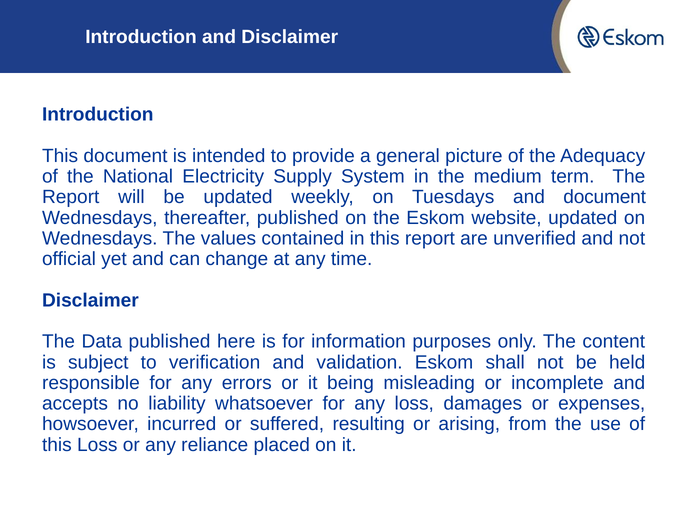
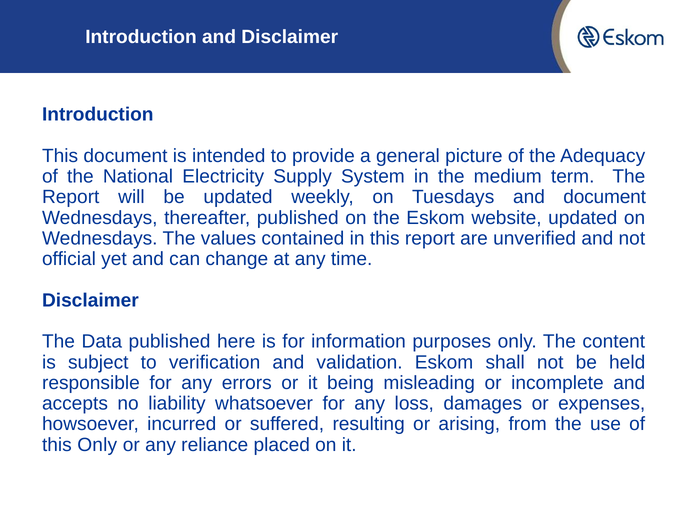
this Loss: Loss -> Only (97, 445)
